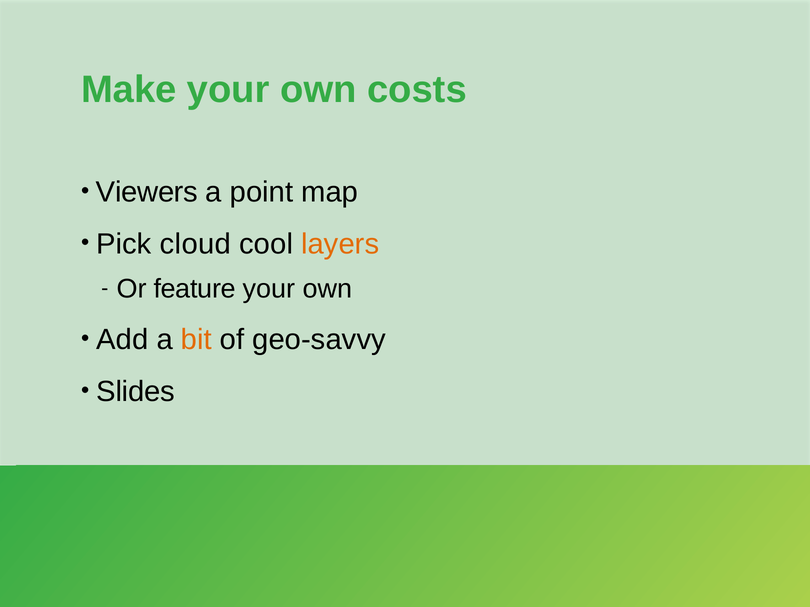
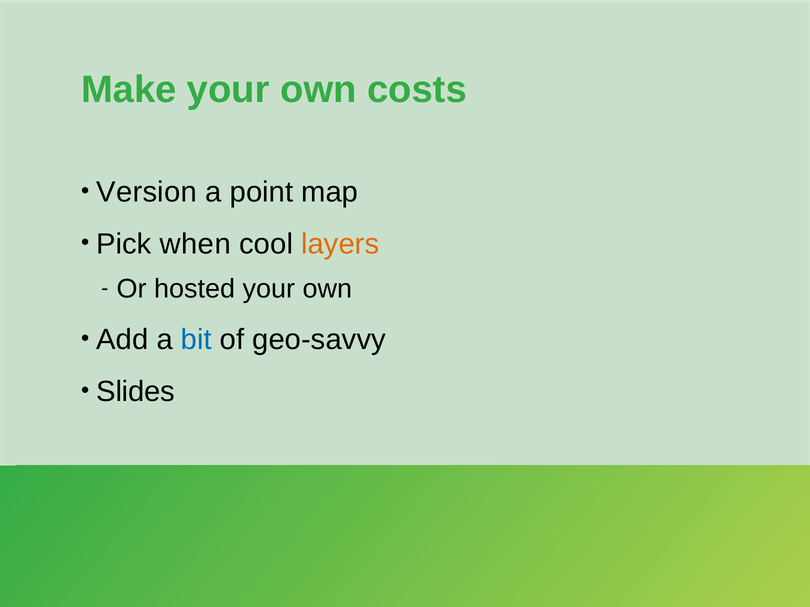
Viewers: Viewers -> Version (147, 192)
cloud: cloud -> when (195, 244)
feature: feature -> hosted (195, 289)
bit colour: orange -> blue (196, 340)
